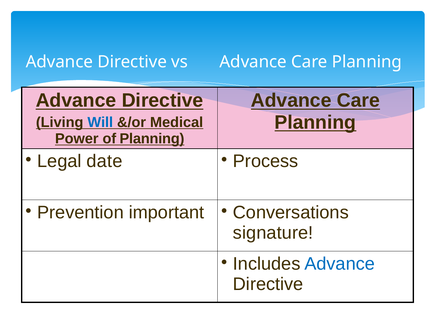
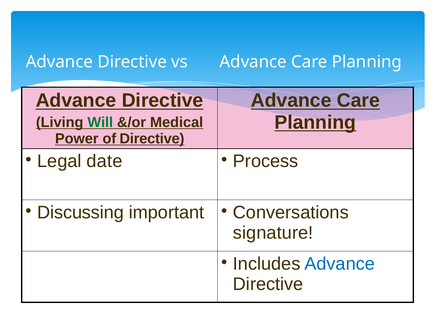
Will colour: blue -> green (100, 122)
of Planning: Planning -> Directive (152, 138)
Prevention: Prevention -> Discussing (81, 212)
